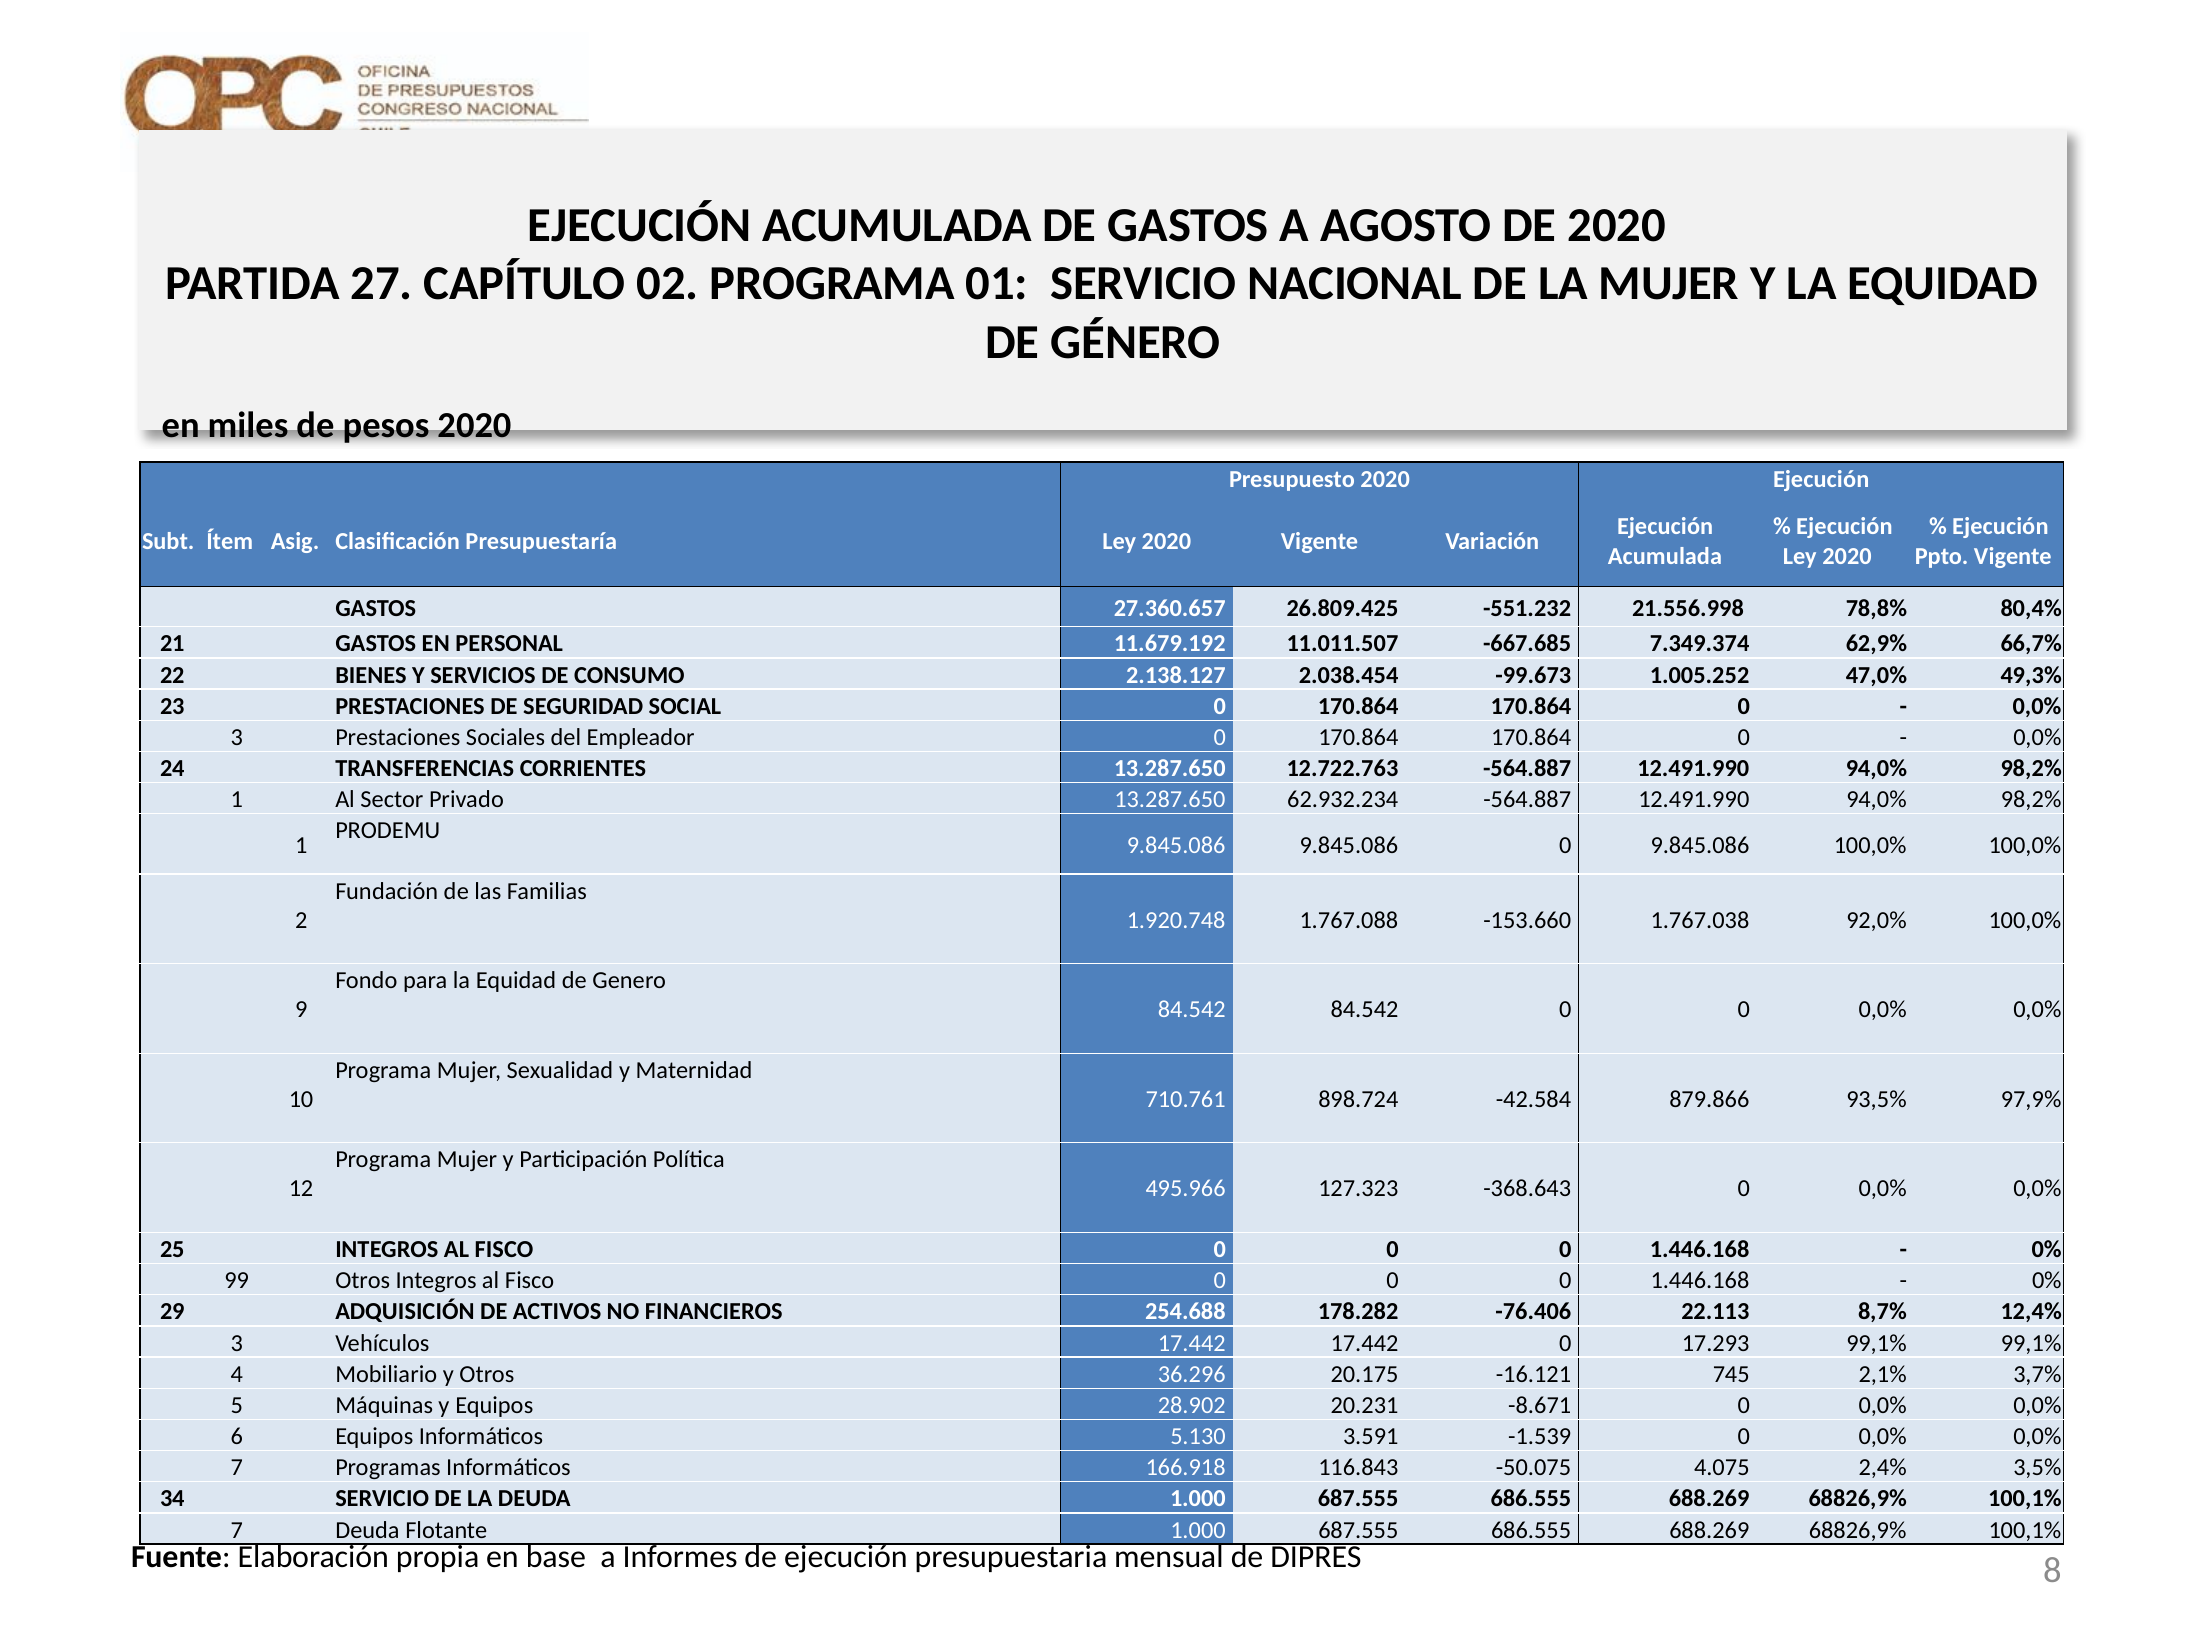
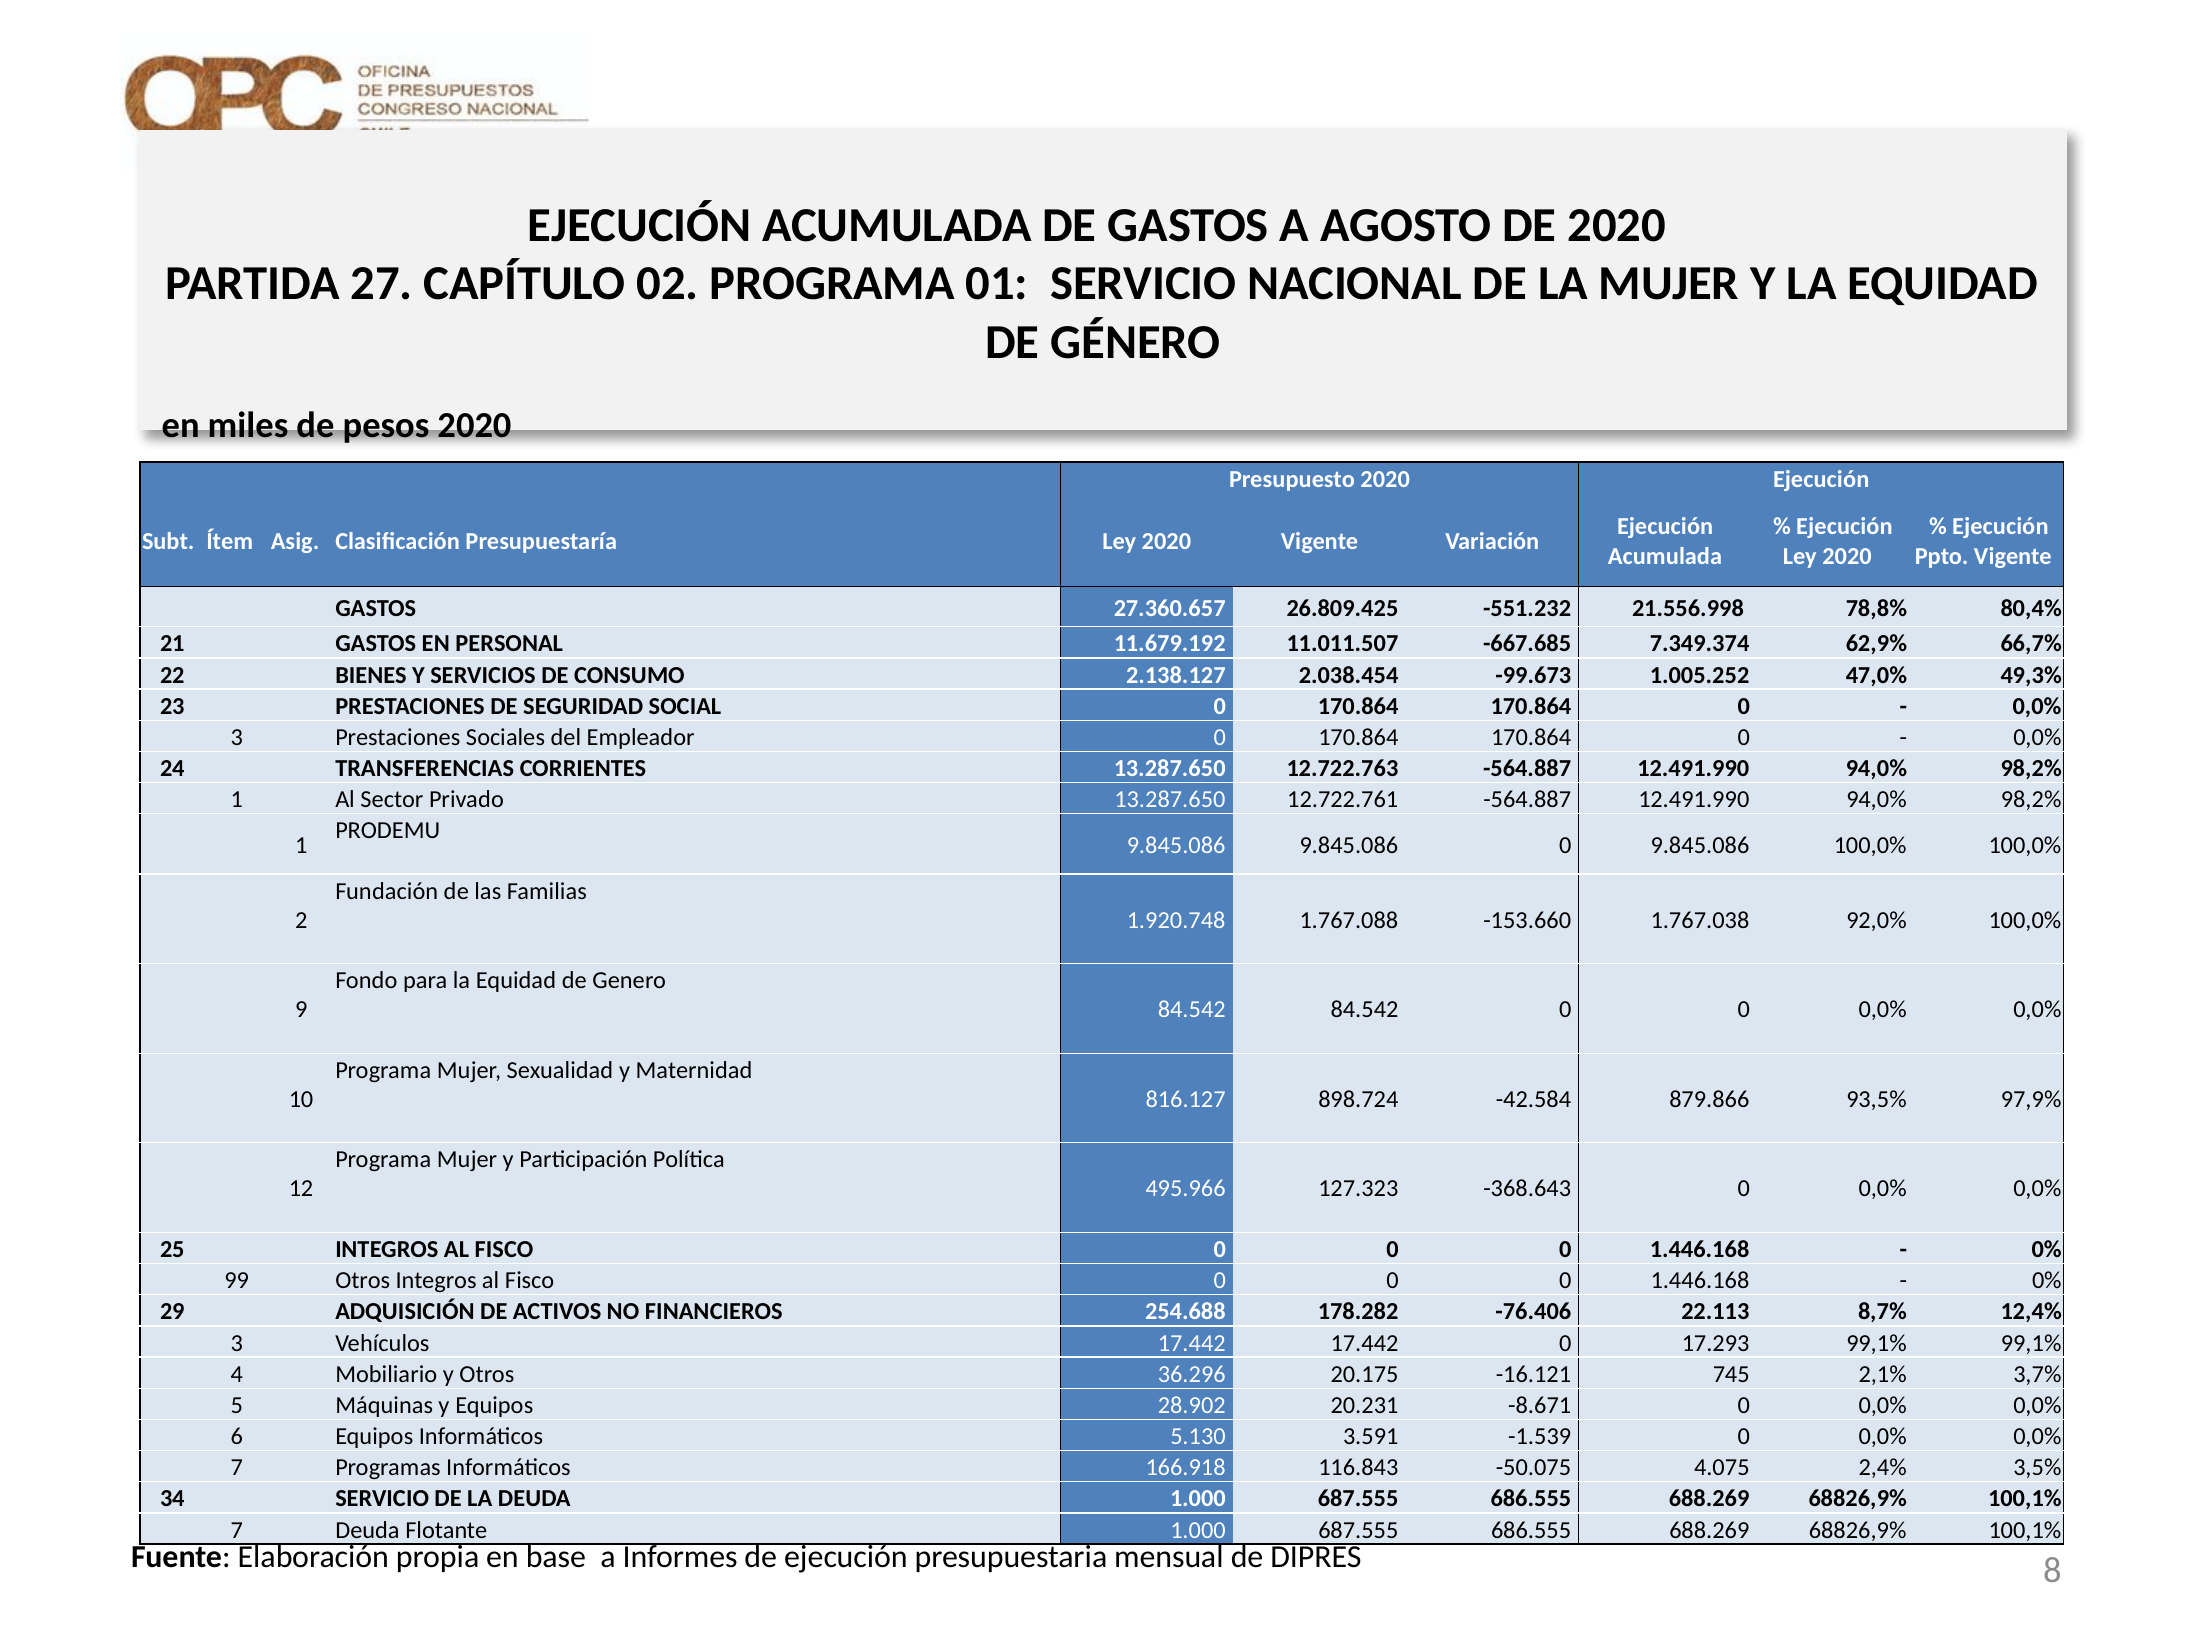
62.932.234: 62.932.234 -> 12.722.761 (1343, 800)
710.761: 710.761 -> 816.127 (1186, 1099)
